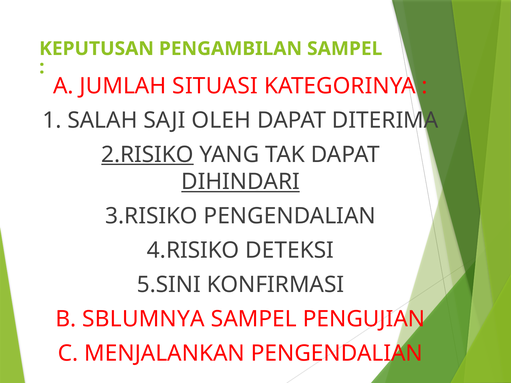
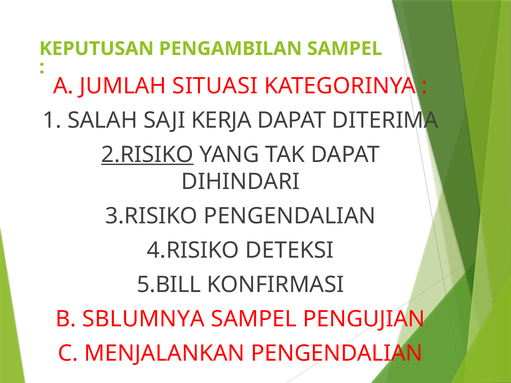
OLEH: OLEH -> KERJA (221, 120)
DIHINDARI underline: present -> none (241, 182)
5.SINI: 5.SINI -> 5.BILL (169, 285)
